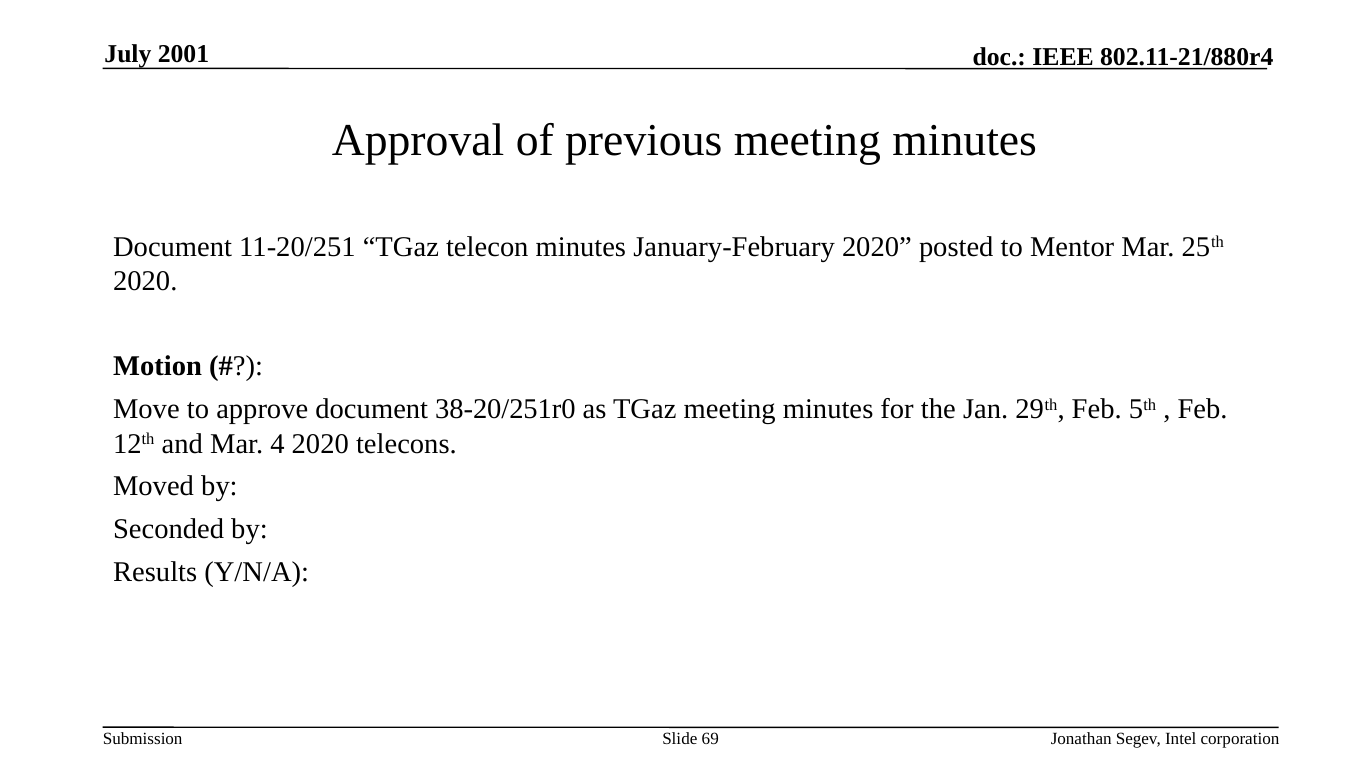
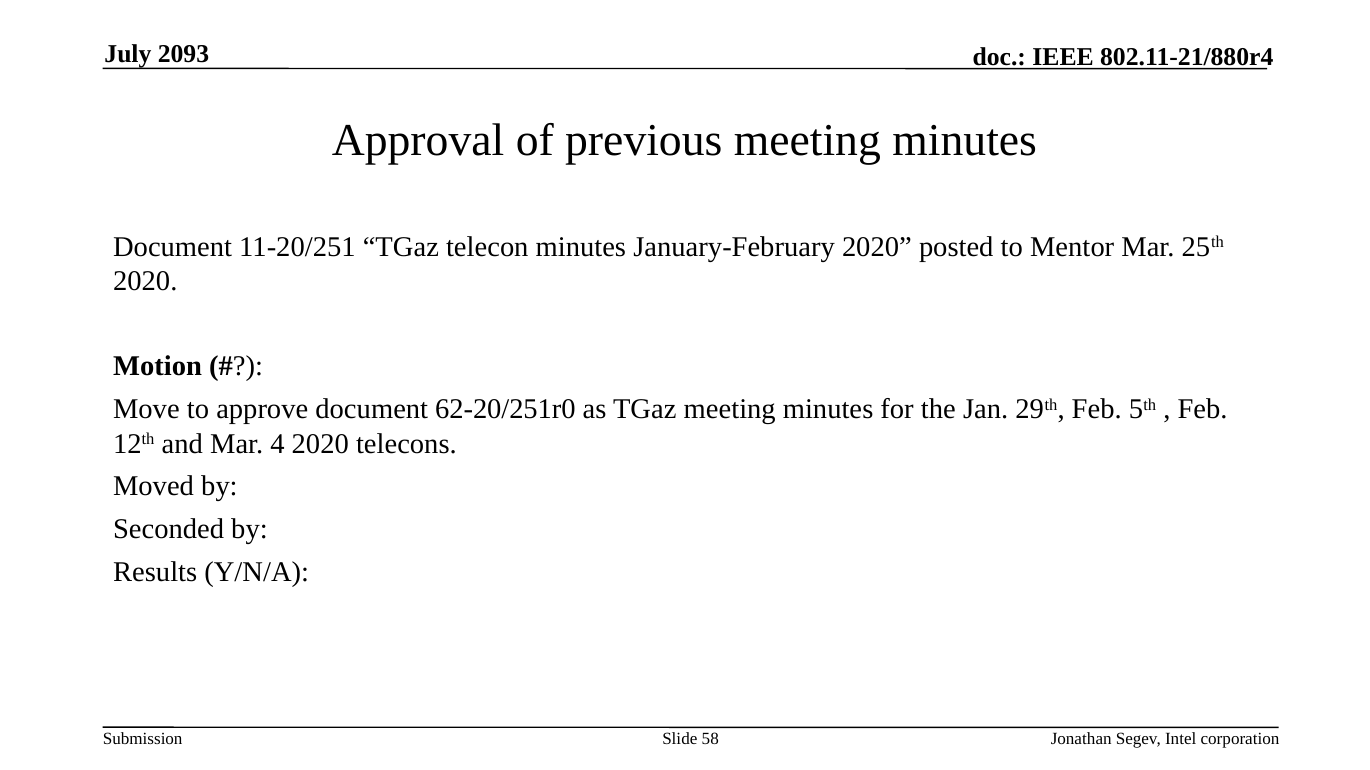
2001: 2001 -> 2093 (183, 54)
38-20/251r0: 38-20/251r0 -> 62-20/251r0 (505, 410)
69: 69 -> 58 (710, 739)
